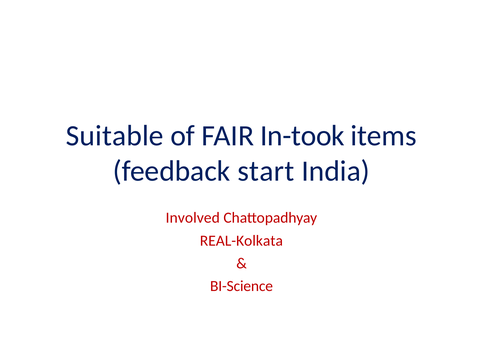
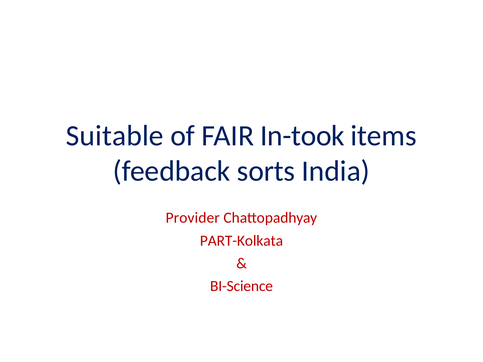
start: start -> sorts (266, 171)
Involved: Involved -> Provider (193, 218)
REAL-Kolkata: REAL-Kolkata -> PART-Kolkata (241, 241)
